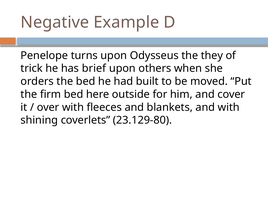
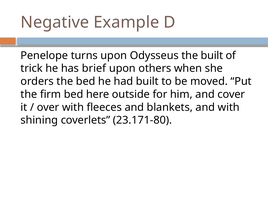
the they: they -> built (212, 55)
23.129-80: 23.129-80 -> 23.171-80 (142, 120)
